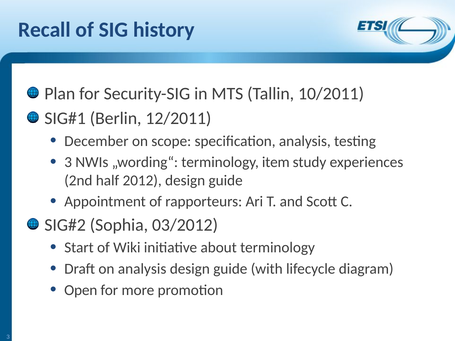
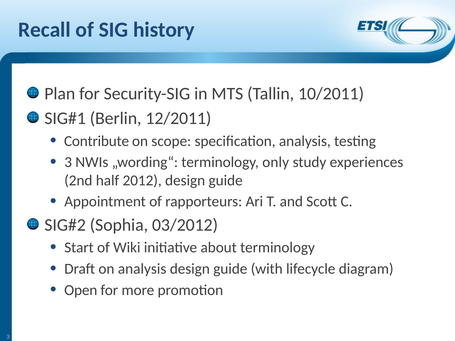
December: December -> Contribute (97, 141)
item: item -> only (276, 162)
